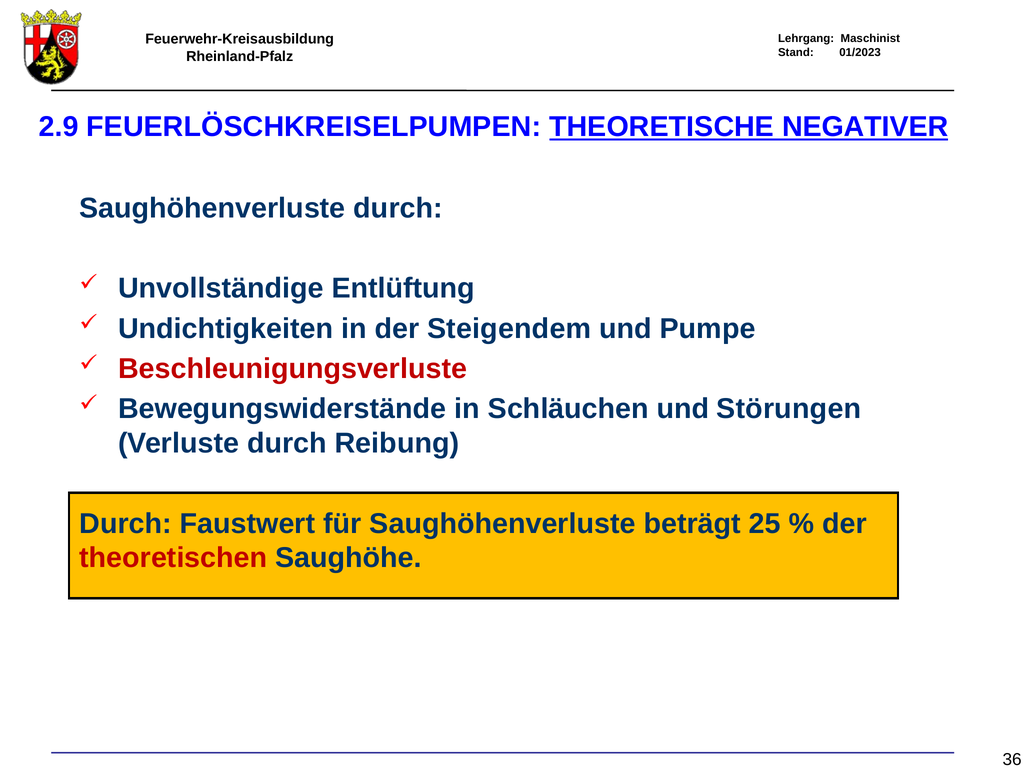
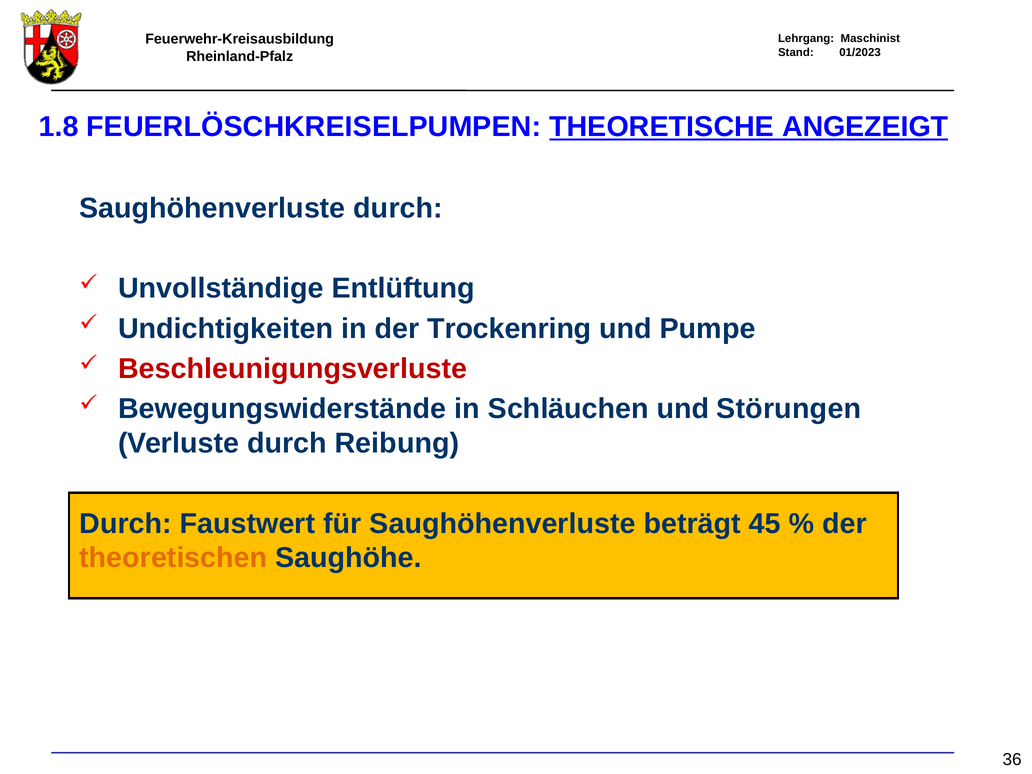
2.9: 2.9 -> 1.8 (59, 127)
NEGATIVER: NEGATIVER -> ANGEZEIGT (865, 127)
Steigendem: Steigendem -> Trockenring (509, 329)
25: 25 -> 45 (765, 524)
theoretischen colour: red -> orange (173, 558)
